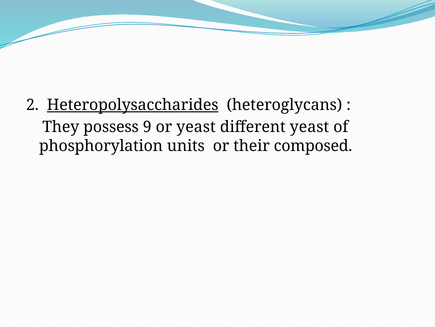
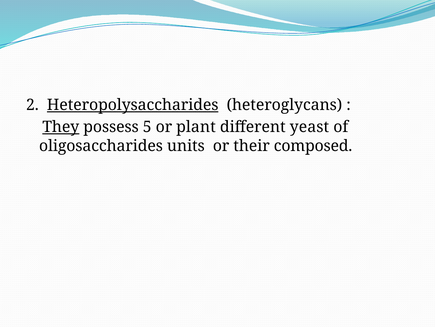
They underline: none -> present (61, 127)
9: 9 -> 5 (147, 127)
or yeast: yeast -> plant (196, 127)
phosphorylation: phosphorylation -> oligosaccharides (101, 146)
